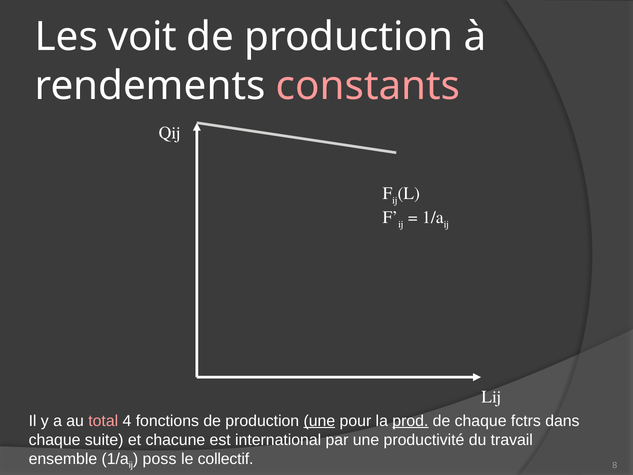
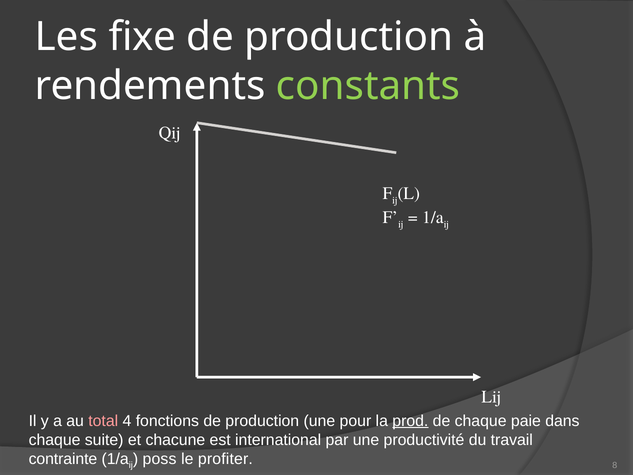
voit: voit -> fixe (142, 37)
constants colour: pink -> light green (368, 86)
une underline: present -> none (319, 421)
fctrs: fctrs -> paie (526, 421)
ensemble: ensemble -> contrainte (63, 459)
collectif: collectif -> profiter (225, 459)
